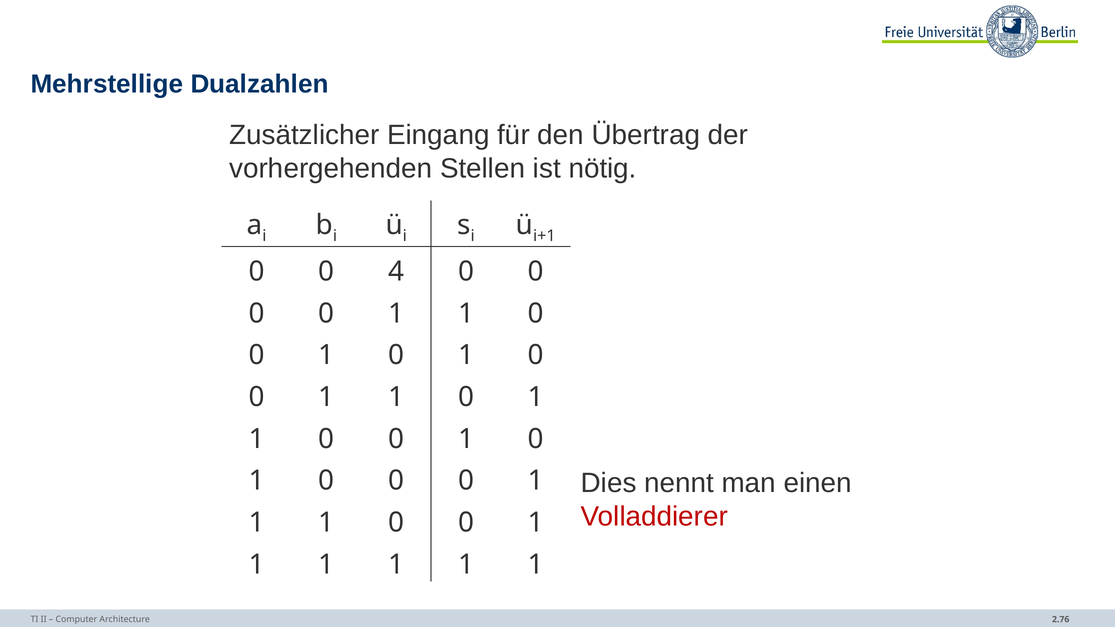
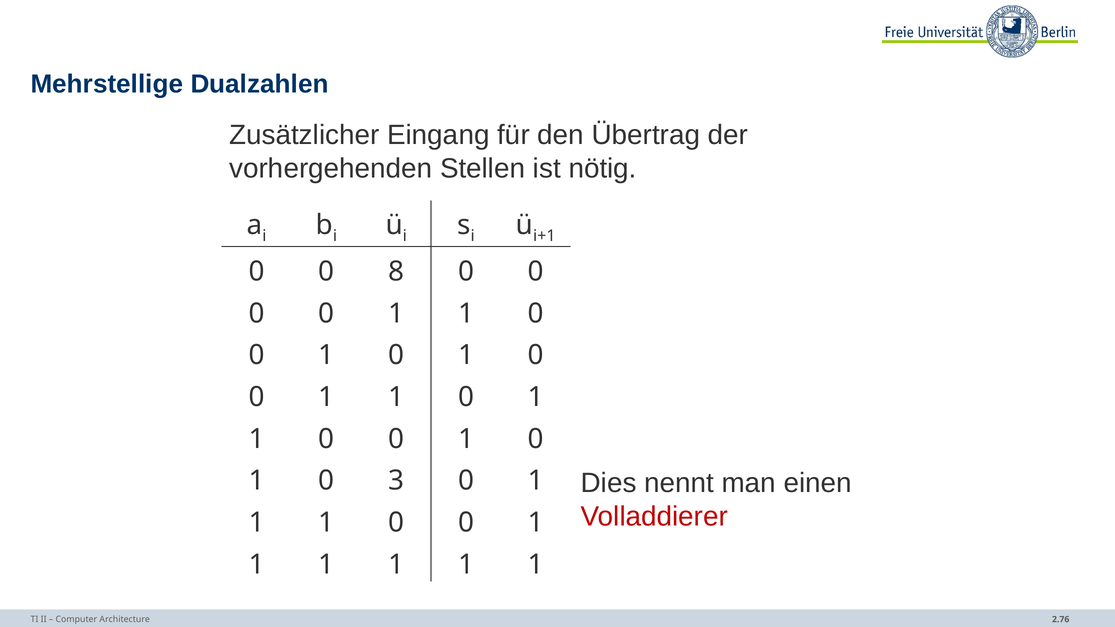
4: 4 -> 8 (396, 272)
0: 0 -> 3 (396, 481)
